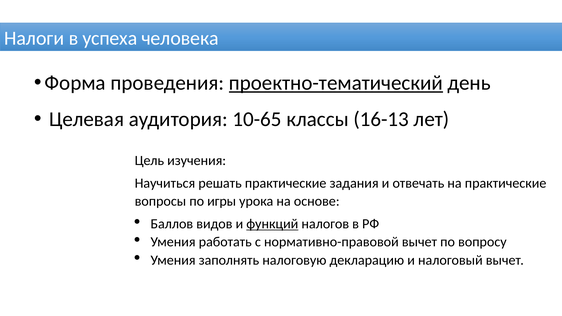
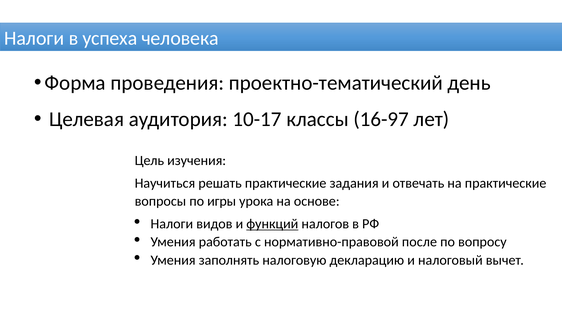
проектно-тематический underline: present -> none (336, 83)
10-65: 10-65 -> 10-17 (257, 119)
16-13: 16-13 -> 16-97 (381, 119)
Баллов: Баллов -> Налоги (172, 224)
нормативно-правовой вычет: вычет -> после (419, 242)
